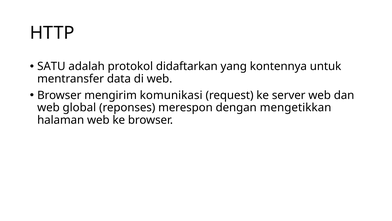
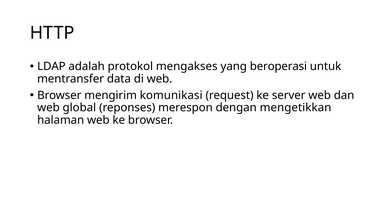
SATU: SATU -> LDAP (51, 66)
didaftarkan: didaftarkan -> mengakses (187, 66)
kontennya: kontennya -> beroperasi (278, 66)
